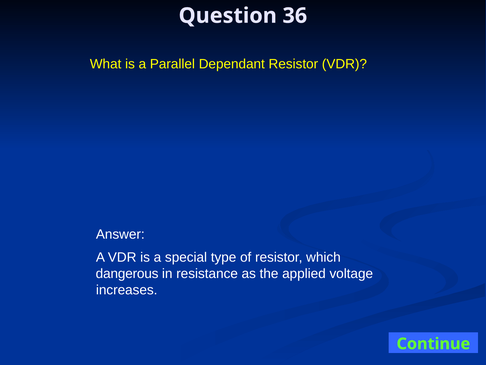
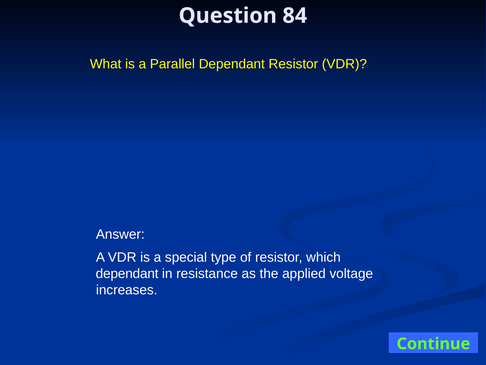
36: 36 -> 84 (295, 16)
dangerous: dangerous -> dependant (127, 273)
